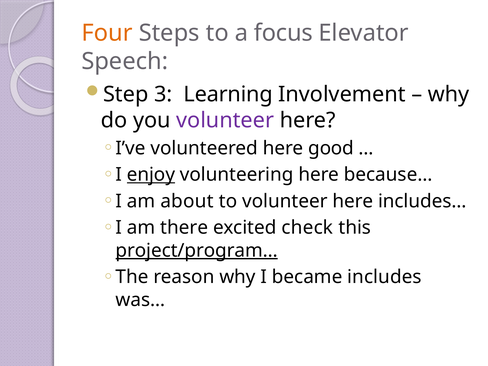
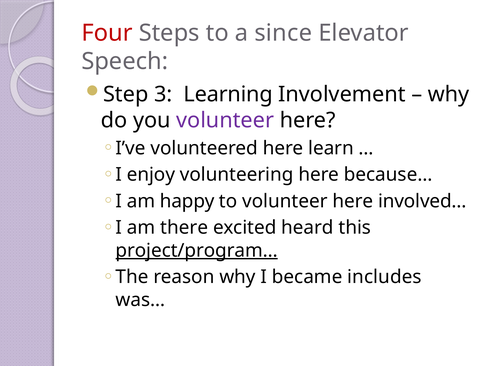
Four colour: orange -> red (107, 33)
focus: focus -> since (283, 33)
good: good -> learn (331, 148)
enjoy underline: present -> none (151, 175)
about: about -> happy (187, 201)
includes…: includes… -> involved… (422, 201)
check: check -> heard (307, 228)
